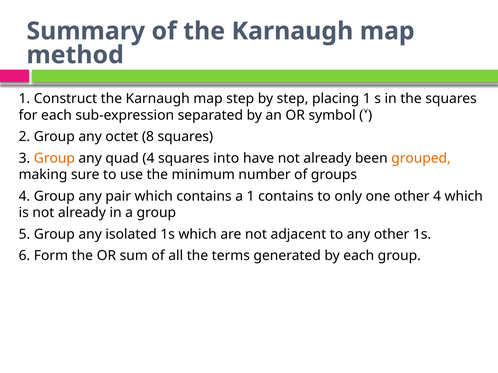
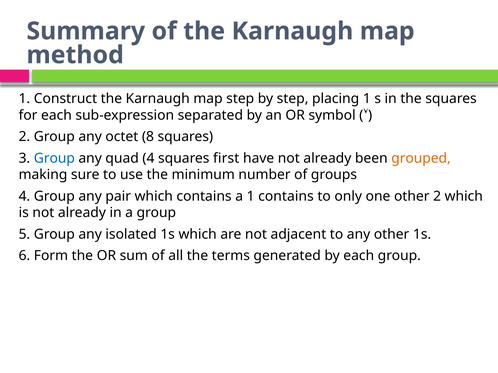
Group colour: orange -> blue (54, 158)
into: into -> first (226, 158)
other 4: 4 -> 2 (437, 196)
